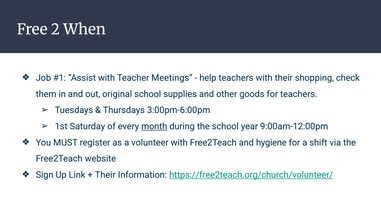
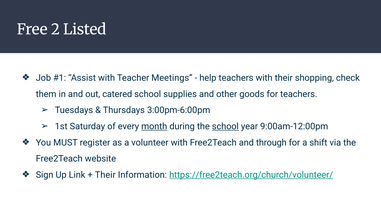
When: When -> Listed (85, 30)
original: original -> catered (117, 94)
school underline: none -> present (225, 127)
hygiene: hygiene -> through (271, 143)
